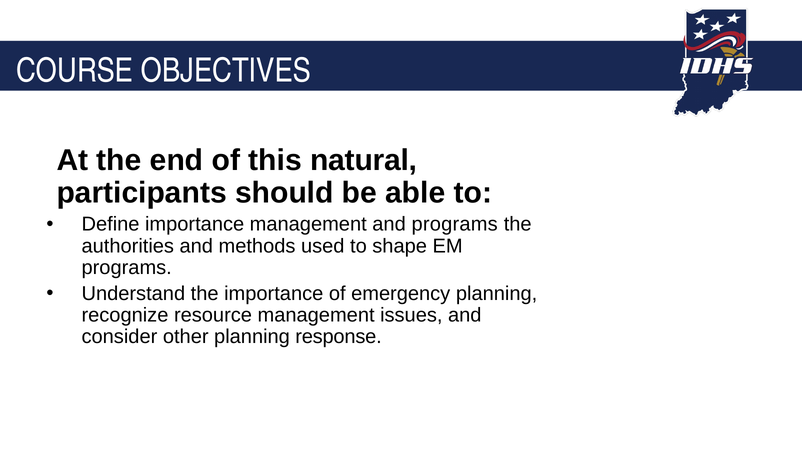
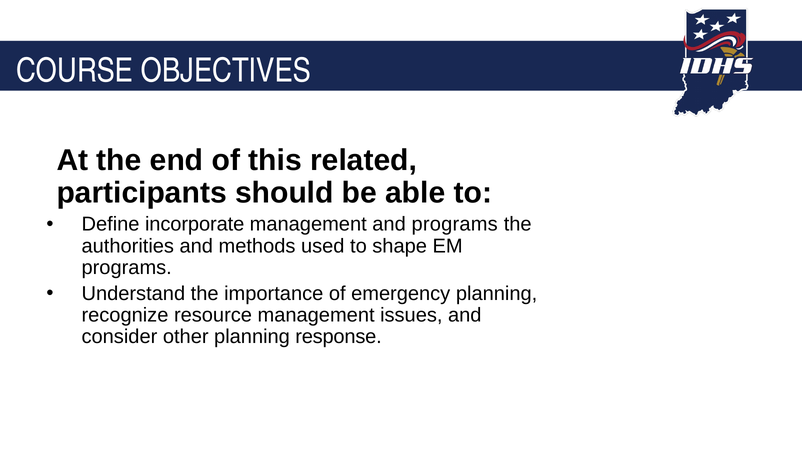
natural: natural -> related (364, 161)
Define importance: importance -> incorporate (195, 224)
